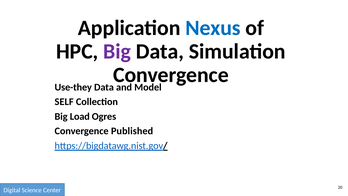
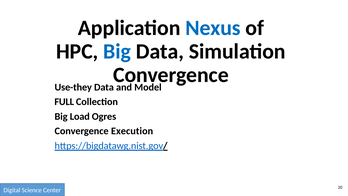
Big colour: purple -> blue (117, 51)
SELF: SELF -> FULL (64, 102)
Published: Published -> Execution (132, 131)
